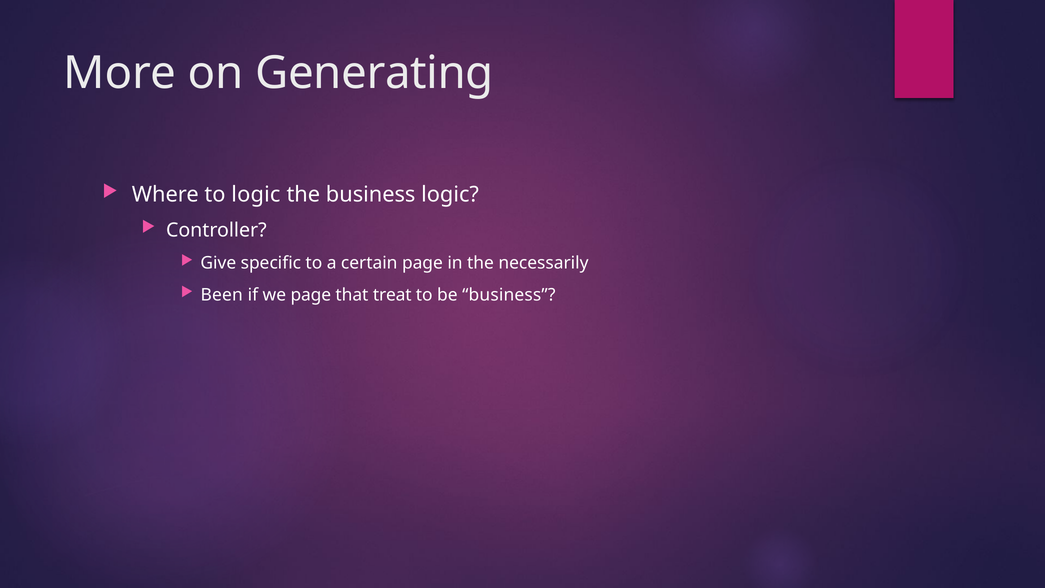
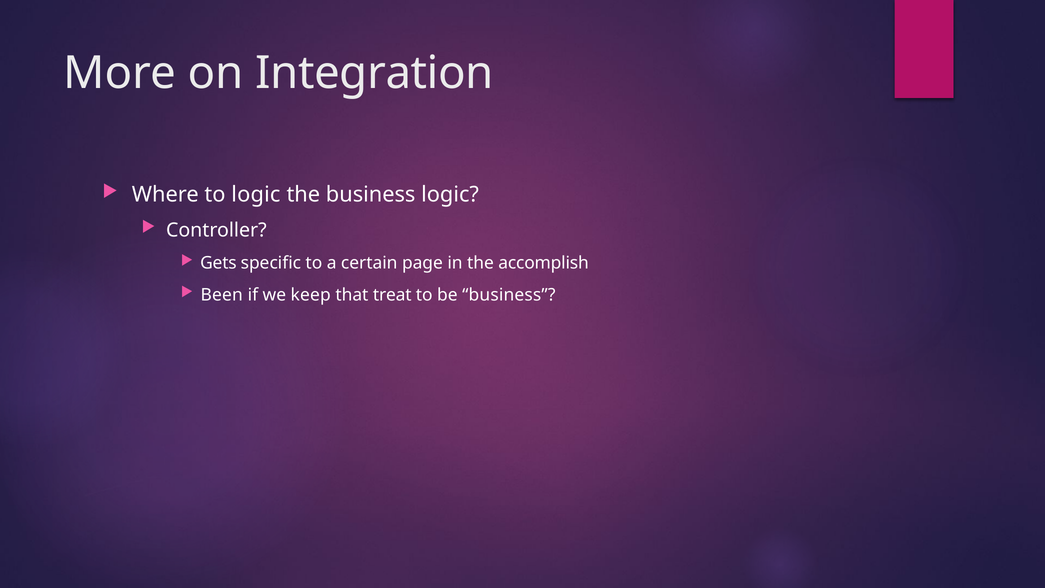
Generating: Generating -> Integration (374, 73)
Give: Give -> Gets (218, 263)
necessarily: necessarily -> accomplish (544, 263)
we page: page -> keep (311, 295)
